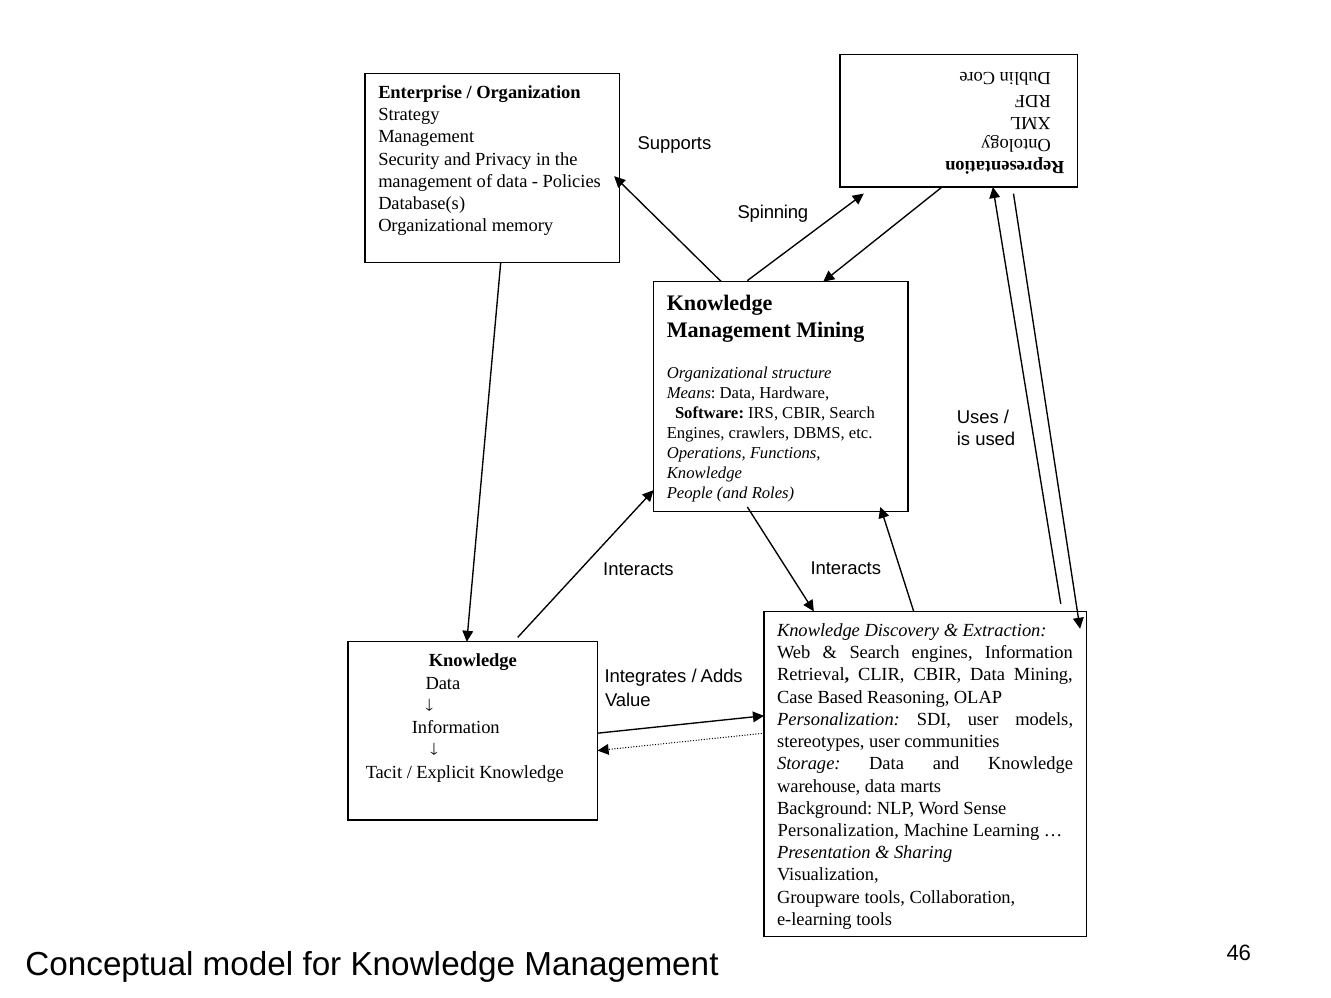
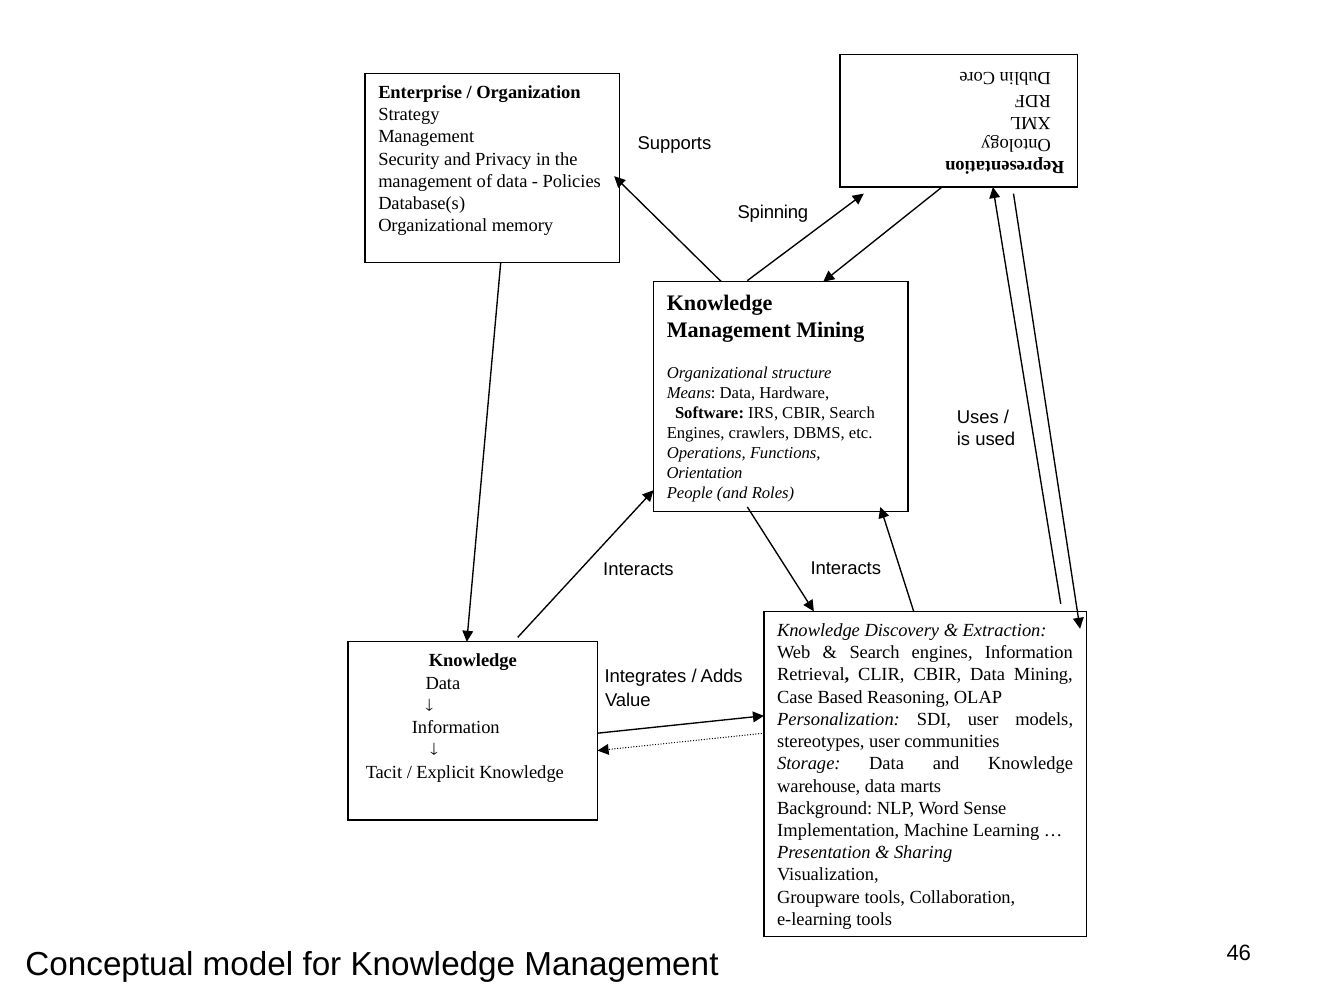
Knowledge: Knowledge -> Orientation (705, 473)
Personalization: Personalization -> Implementation (838, 831)
